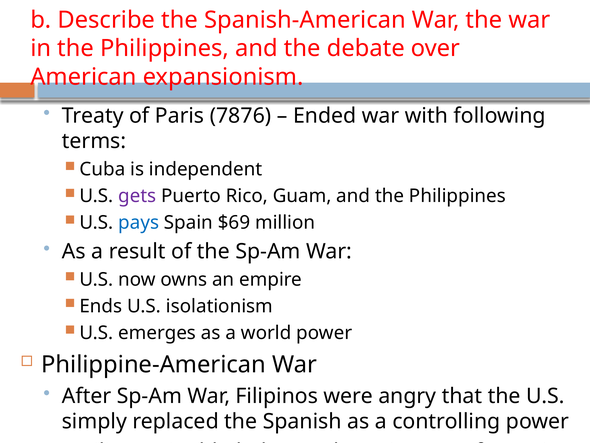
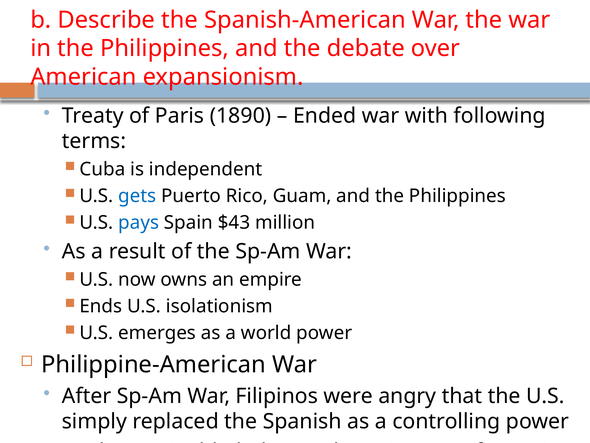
7876: 7876 -> 1890 (240, 116)
gets colour: purple -> blue (137, 196)
$69: $69 -> $43 (234, 222)
